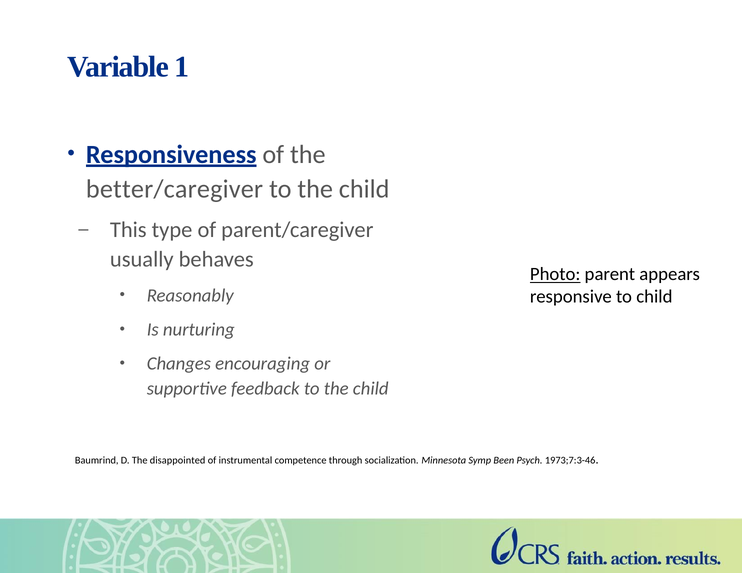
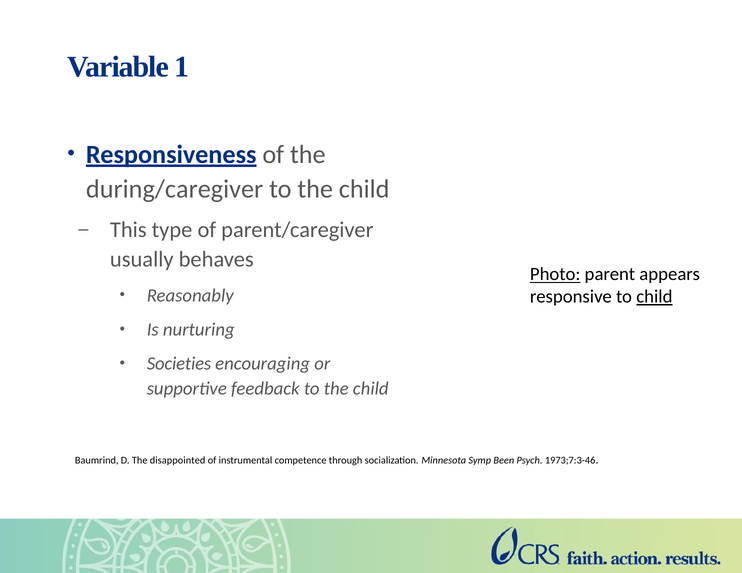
better/caregiver: better/caregiver -> during/caregiver (175, 189)
child underline: none -> present (654, 297)
Changes: Changes -> Societies (179, 364)
